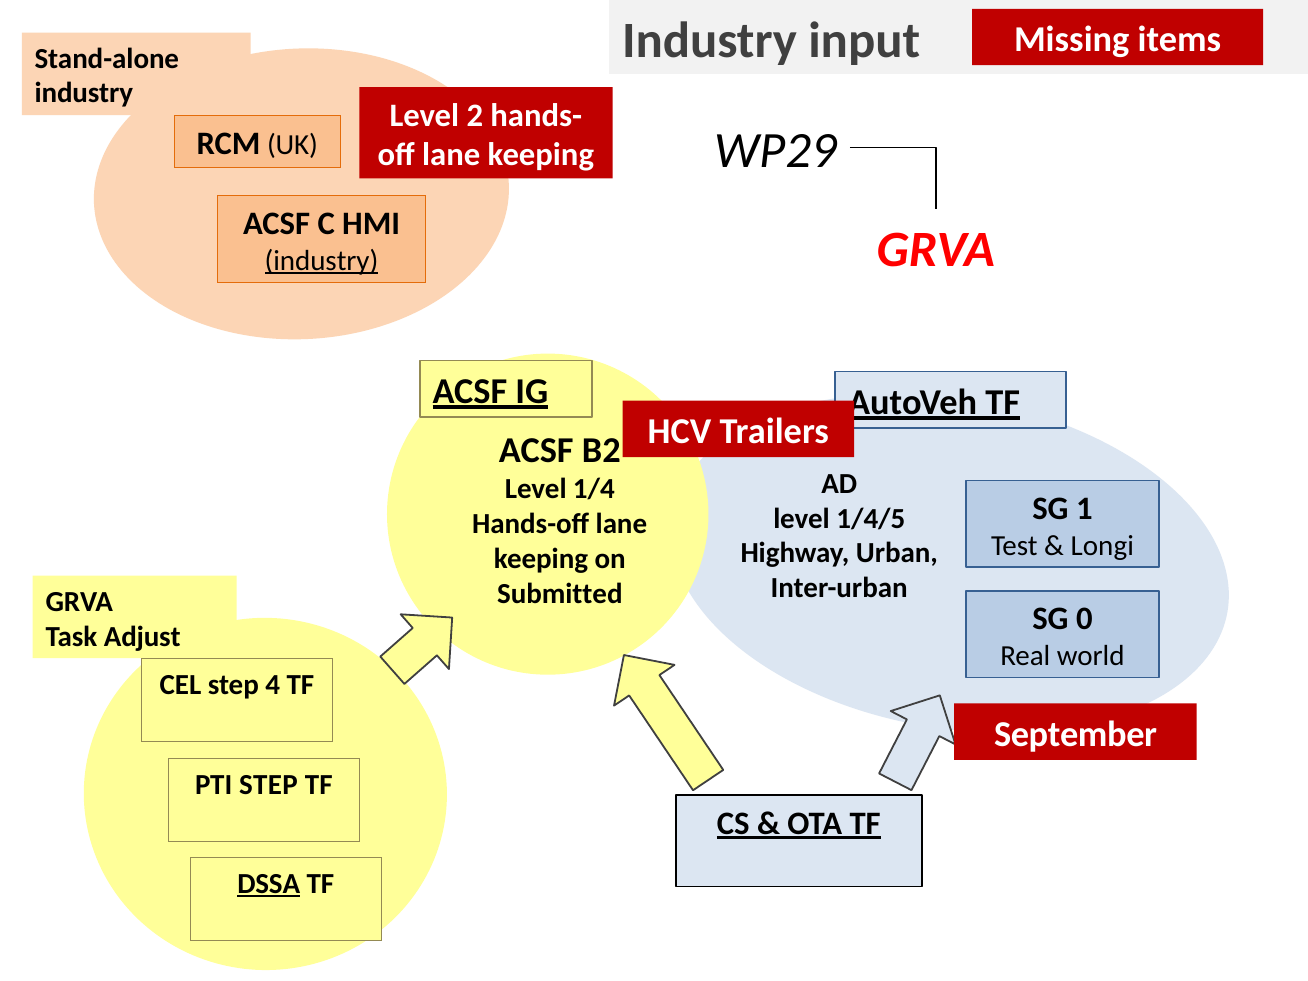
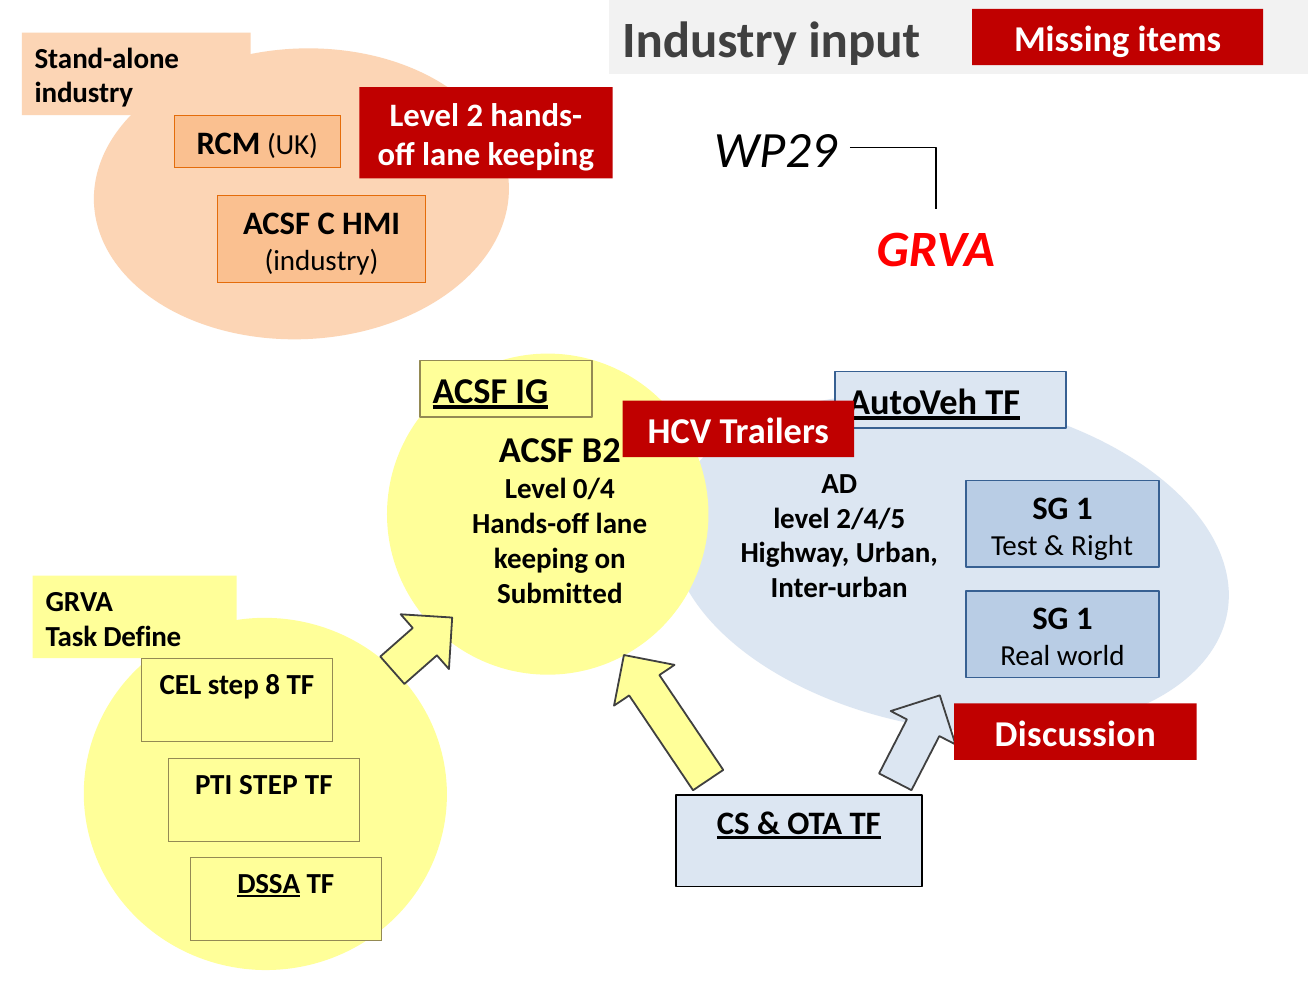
industry underline: present -> none (321, 261)
1/4: 1/4 -> 0/4 (594, 489)
1/4/5: 1/4/5 -> 2/4/5 (871, 519)
Longi: Longi -> Right (1102, 546)
0: 0 -> 1 (1084, 619)
Adjust: Adjust -> Define (142, 636)
4: 4 -> 8 (273, 685)
September: September -> Discussion (1075, 734)
